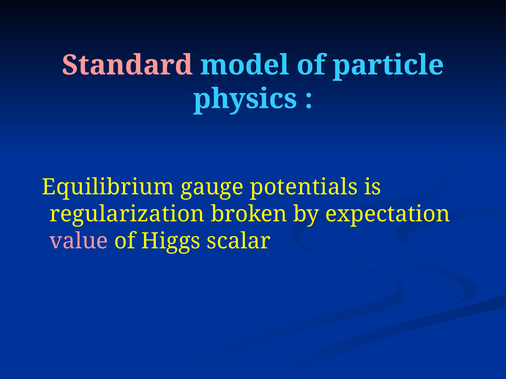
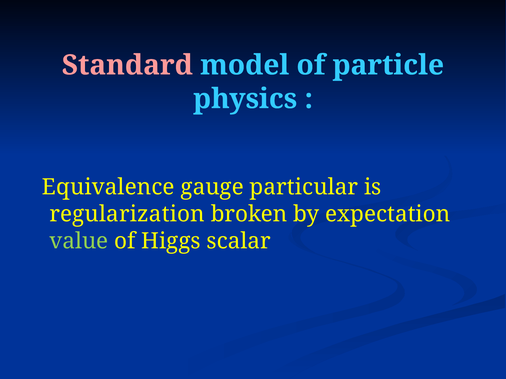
Equilibrium: Equilibrium -> Equivalence (108, 187)
potentials: potentials -> particular (304, 187)
value colour: pink -> light green (79, 241)
